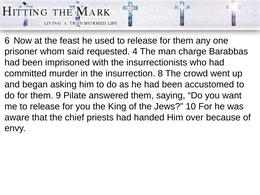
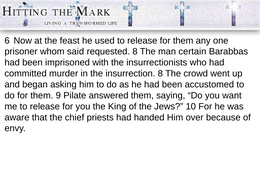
requested 4: 4 -> 8 (135, 52)
charge: charge -> certain (192, 52)
